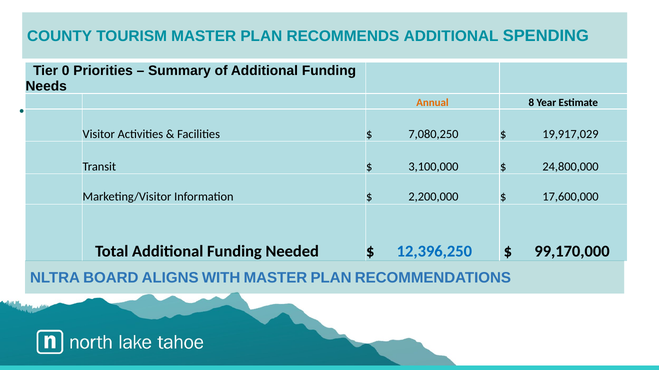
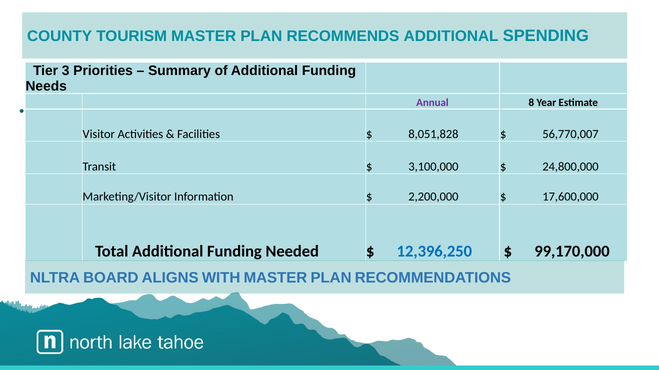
0: 0 -> 3 (66, 71)
Annual colour: orange -> purple (433, 103)
7,080,250: 7,080,250 -> 8,051,828 (433, 134)
19,917,029: 19,917,029 -> 56,770,007 (570, 134)
